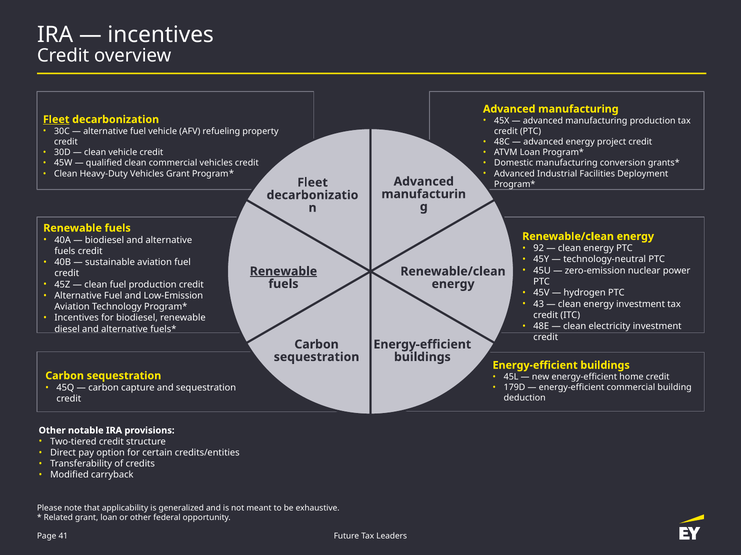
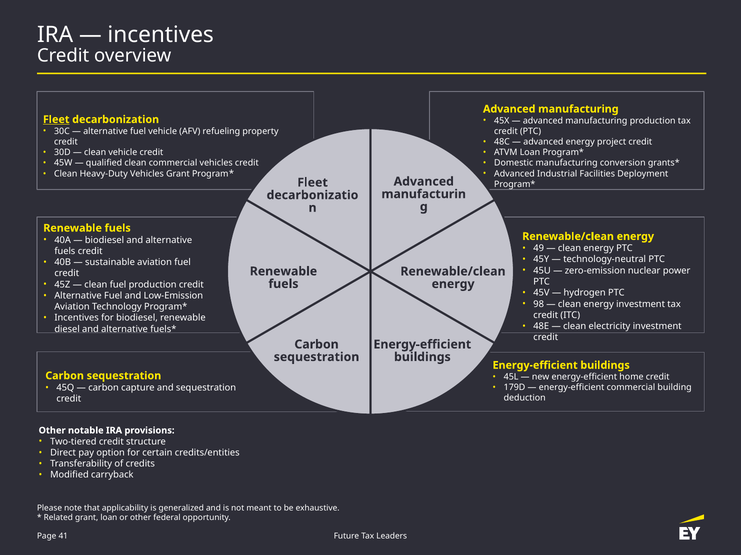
92: 92 -> 49 (539, 249)
Renewable underline: present -> none (283, 272)
43: 43 -> 98 (539, 304)
